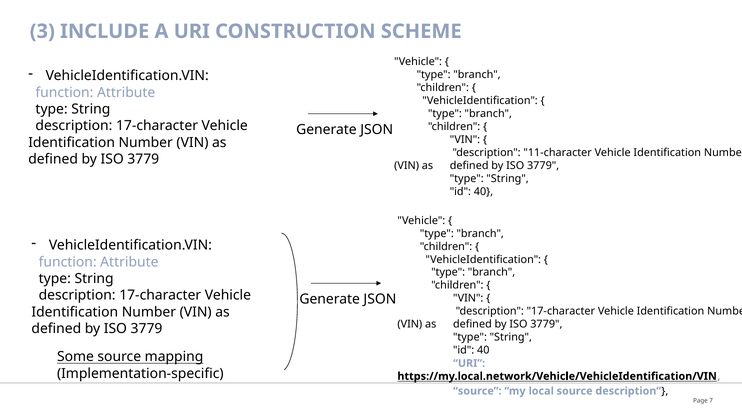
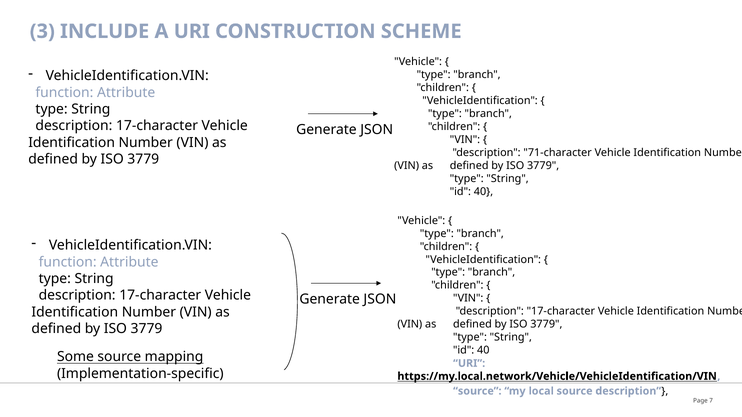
11-character: 11-character -> 71-character (558, 153)
